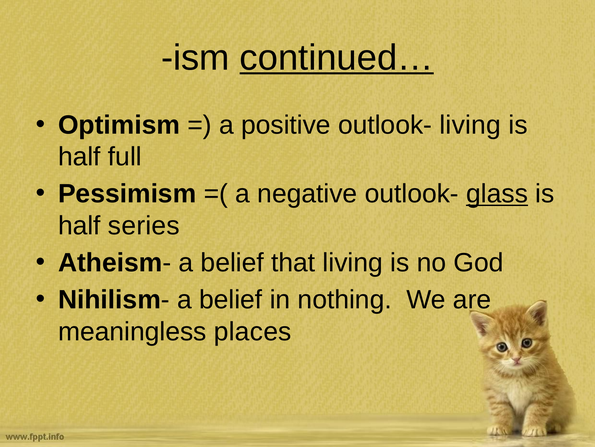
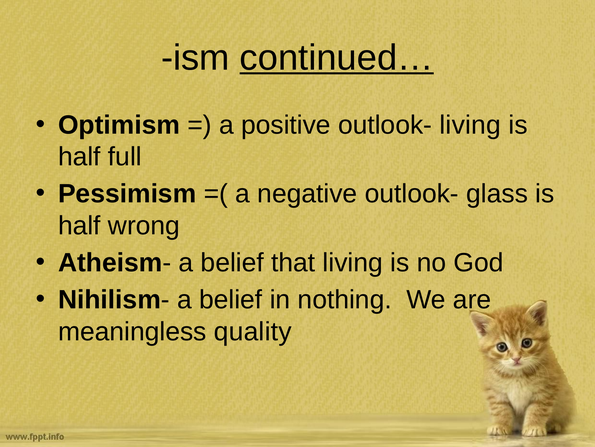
glass underline: present -> none (497, 194)
series: series -> wrong (144, 225)
places: places -> quality (253, 331)
